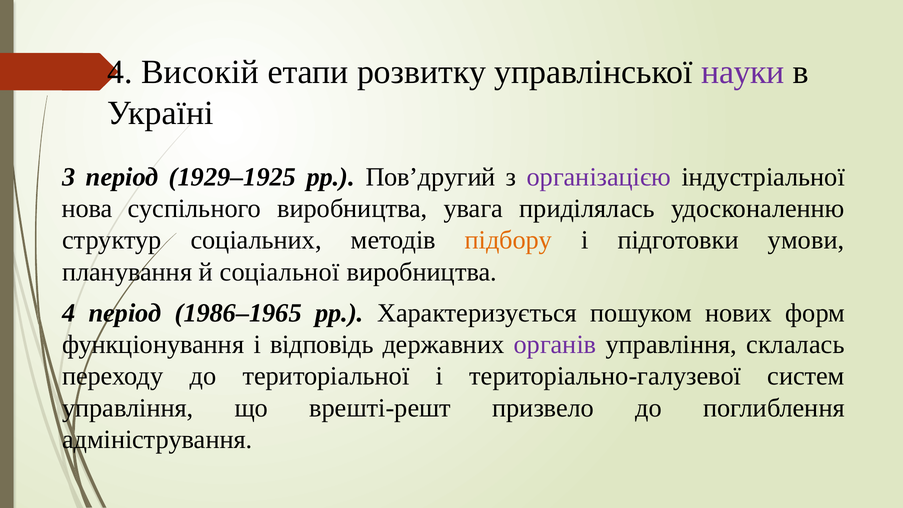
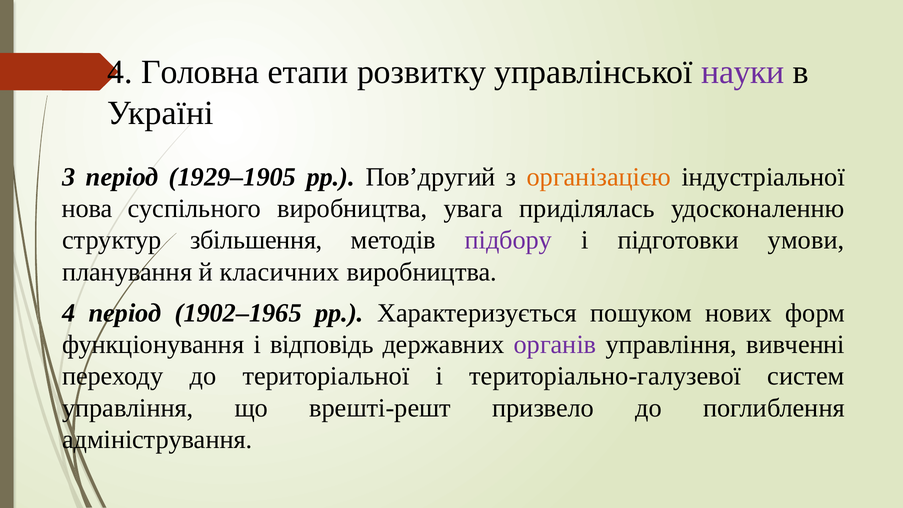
Високій: Високій -> Головна (200, 72)
1929–1925: 1929–1925 -> 1929–1905 (233, 177)
організацією colour: purple -> orange (599, 177)
соціальних: соціальних -> збільшення (256, 240)
підбору colour: orange -> purple (509, 240)
соціальної: соціальної -> класичних (280, 272)
1986–1965: 1986–1965 -> 1902–1965 (238, 313)
склалась: склалась -> вивченні (796, 345)
